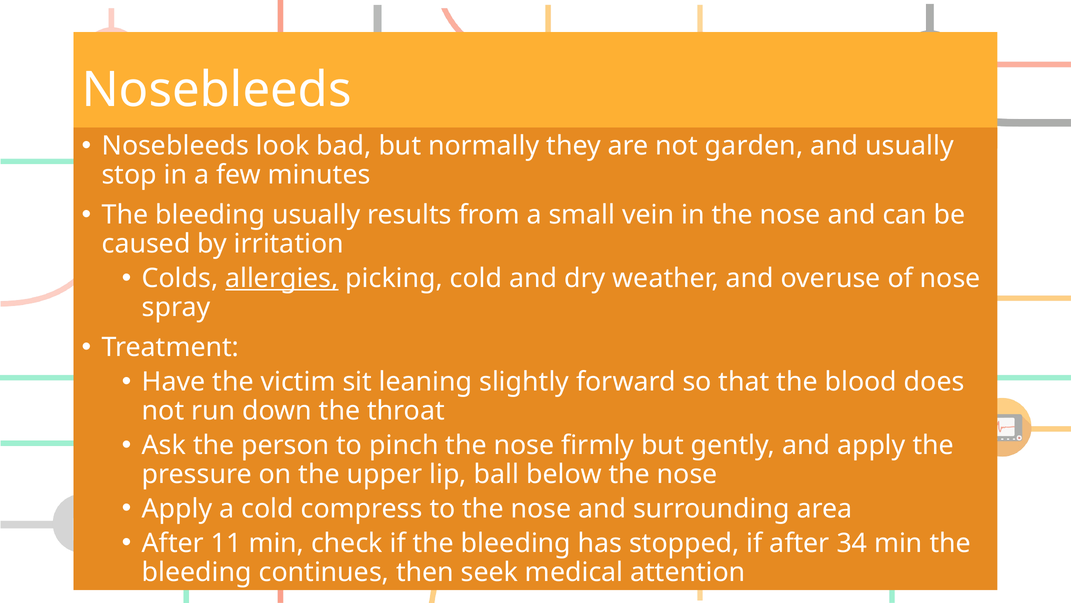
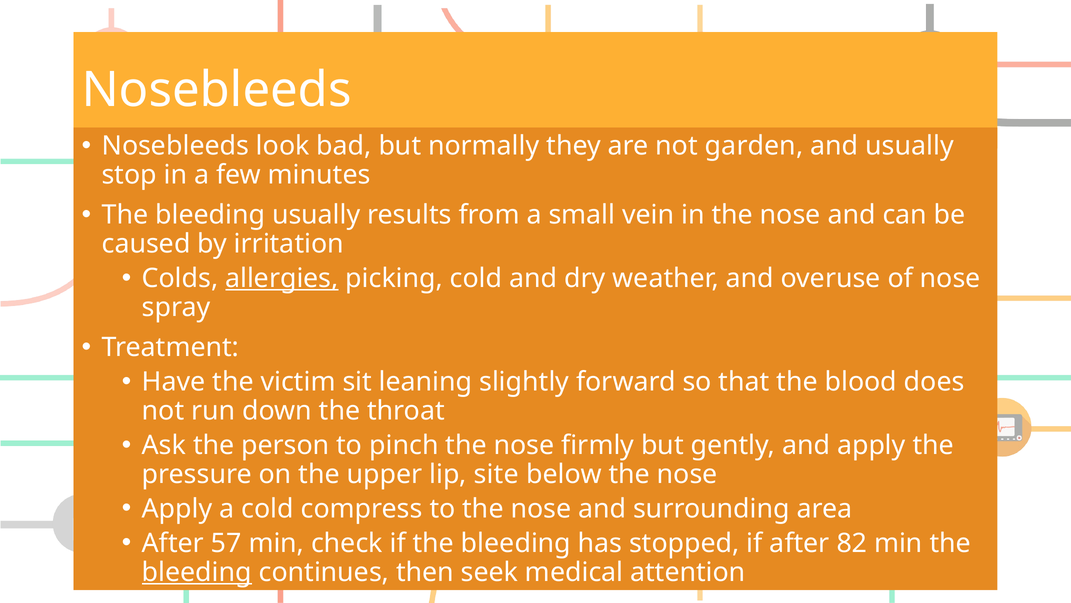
ball: ball -> site (496, 474)
11: 11 -> 57 (226, 543)
34: 34 -> 82 (852, 543)
bleeding underline: none -> present (197, 572)
